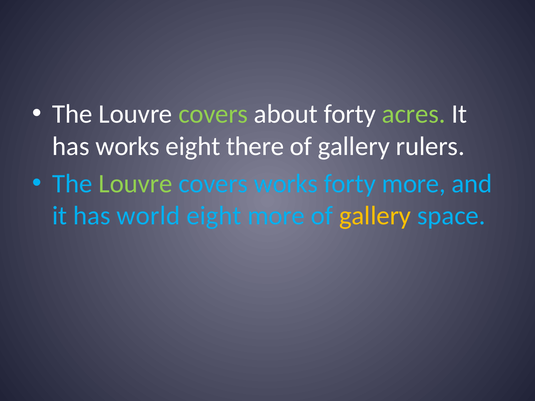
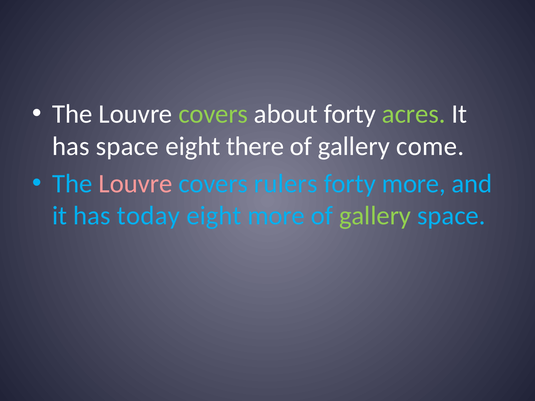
has works: works -> space (127, 146)
rulers: rulers -> come (430, 146)
Louvre colour: light green -> pink (135, 184)
covers works: works -> rulers (286, 184)
world: world -> today (148, 216)
gallery colour: yellow -> light green (375, 216)
